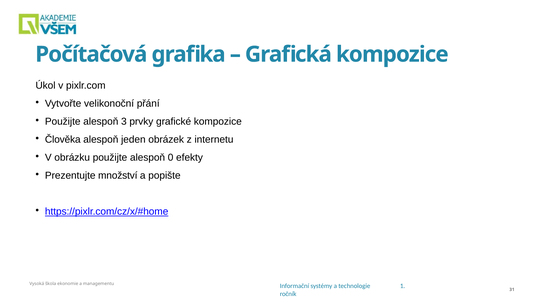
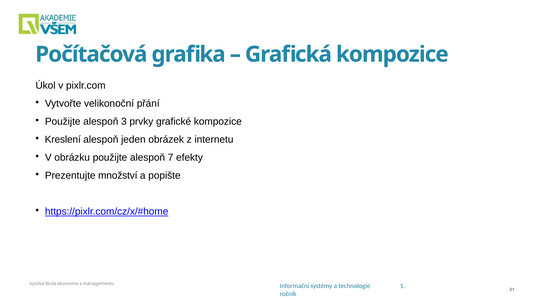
Člověka: Člověka -> Kreslení (63, 140)
0: 0 -> 7 (171, 158)
